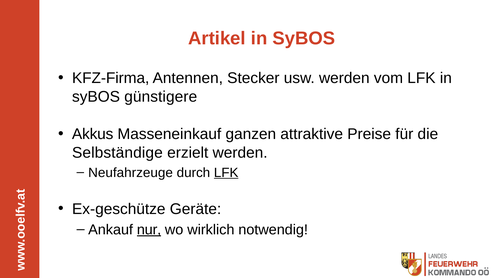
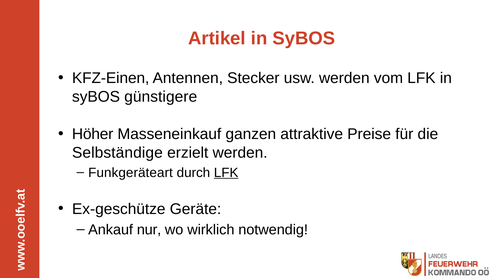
KFZ-Firma: KFZ-Firma -> KFZ-Einen (111, 78)
Akkus: Akkus -> Höher (93, 134)
Neufahrzeuge: Neufahrzeuge -> Funkgeräteart (131, 173)
nur underline: present -> none (149, 230)
